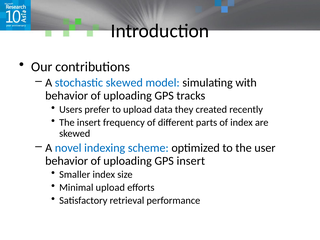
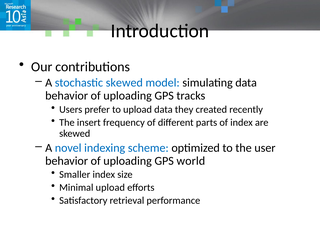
simulating with: with -> data (246, 83)
GPS insert: insert -> world (191, 161)
